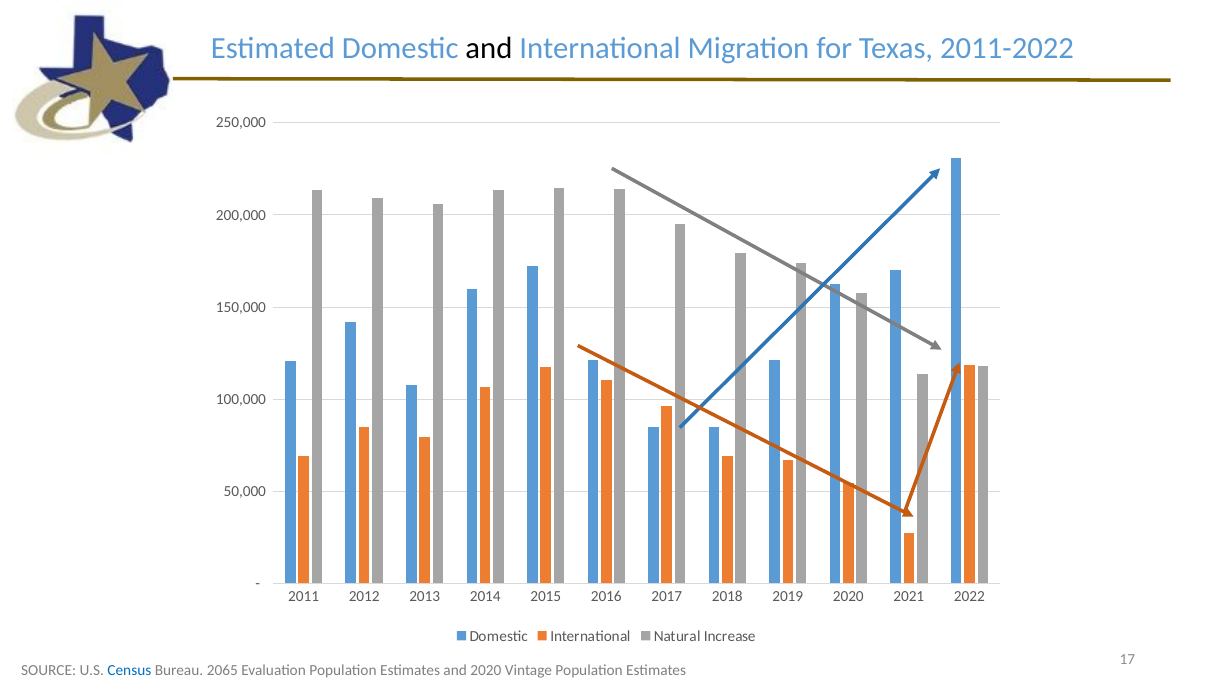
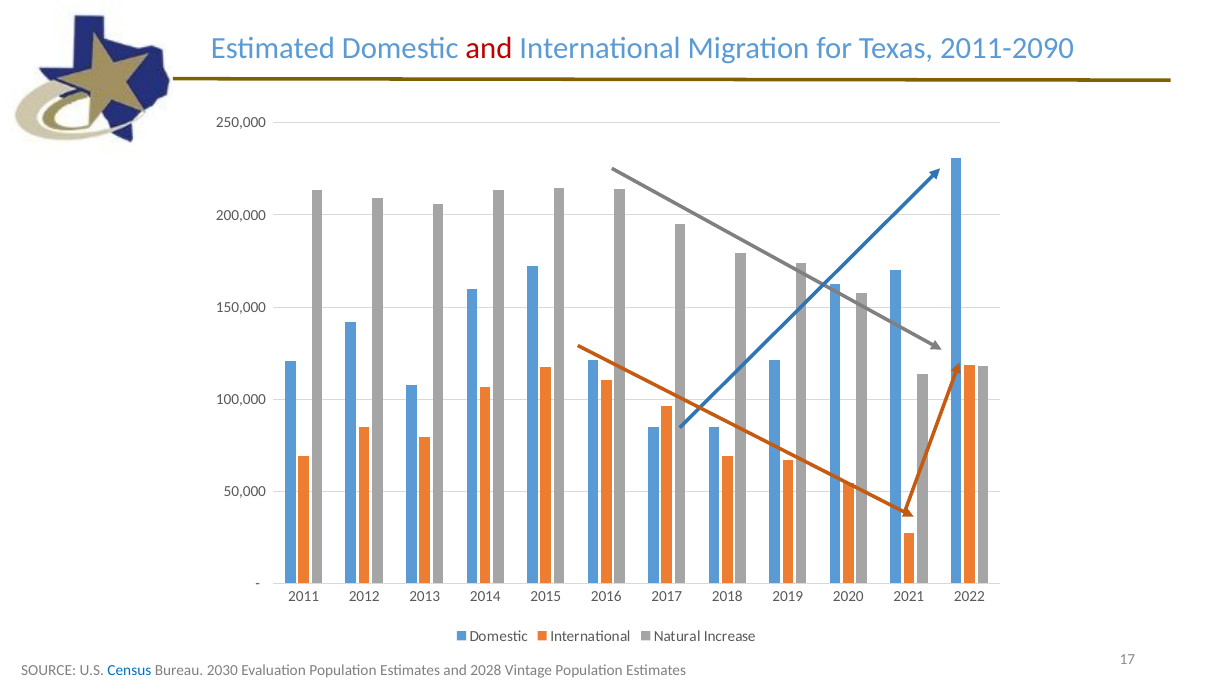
and colour: black -> red (489, 49)
2011-2022: 2011-2022 -> 2011-2090 (1007, 49)
2065: 2065 -> 2030 (222, 671)
and 2020: 2020 -> 2028 (486, 671)
